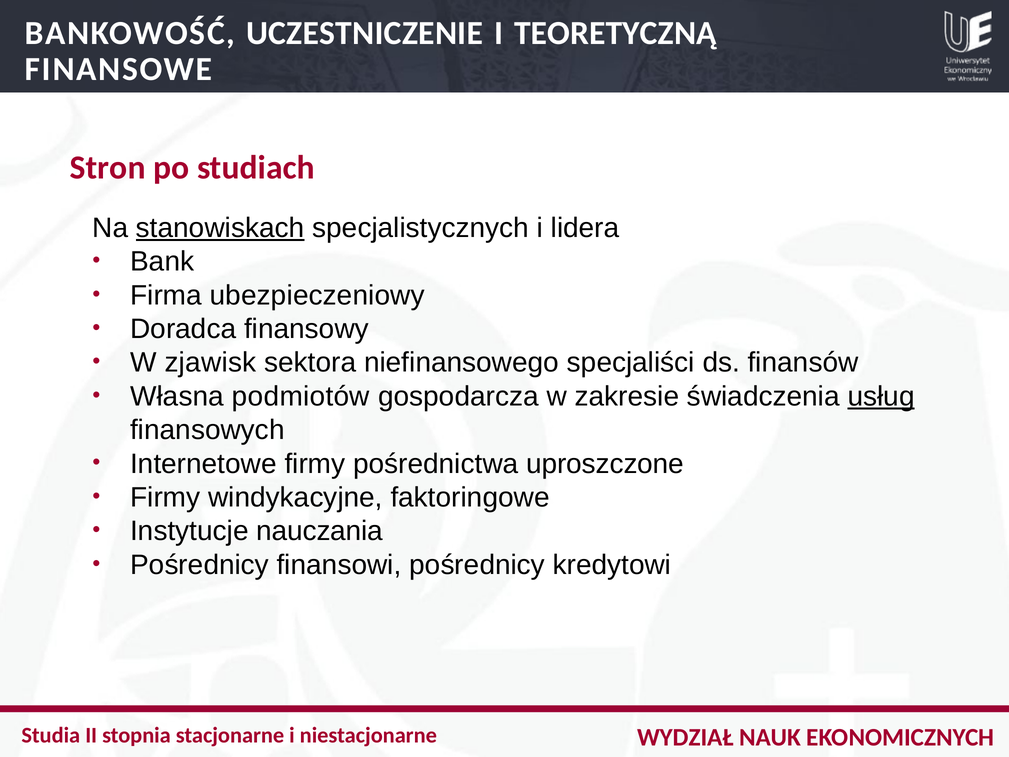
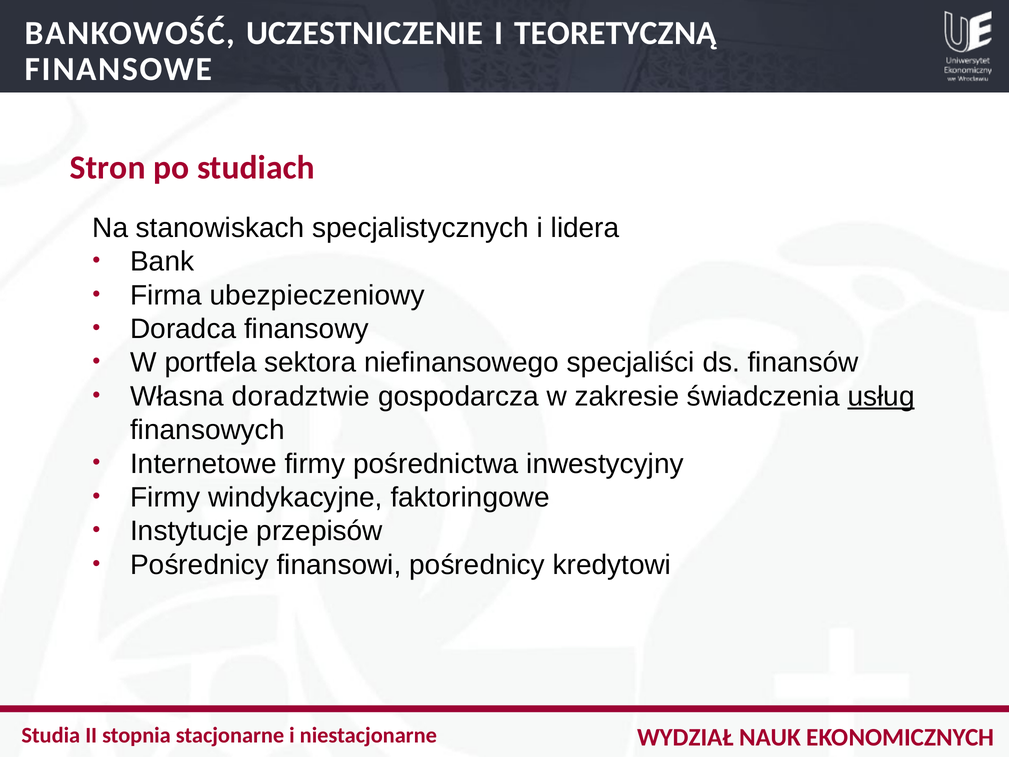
stanowiskach underline: present -> none (220, 228)
zjawisk: zjawisk -> portfela (211, 363)
podmiotów: podmiotów -> doradztwie (301, 396)
uproszczone: uproszczone -> inwestycyjny (605, 464)
nauczania: nauczania -> przepisów (320, 531)
